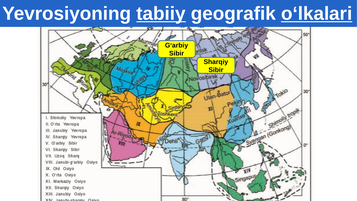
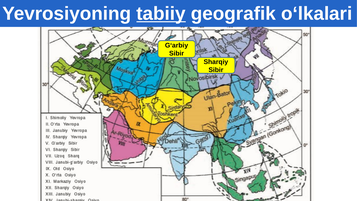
o‘lkalari underline: present -> none (317, 14)
